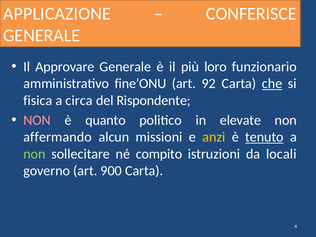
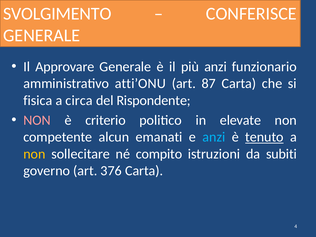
APPLICAZIONE: APPLICAZIONE -> SVOLGIMENTO (57, 14)
più loro: loro -> anzi (216, 67)
fine’ONU: fine’ONU -> atti’ONU (140, 84)
92: 92 -> 87 (209, 84)
che underline: present -> none (272, 84)
quanto: quanto -> criterio (106, 120)
affermando: affermando -> competente (58, 137)
missioni: missioni -> emanati (159, 137)
anzi colour: yellow -> light blue (214, 137)
non colour: light green -> yellow (34, 154)
locali: locali -> subiti (281, 154)
900: 900 -> 376 (111, 171)
